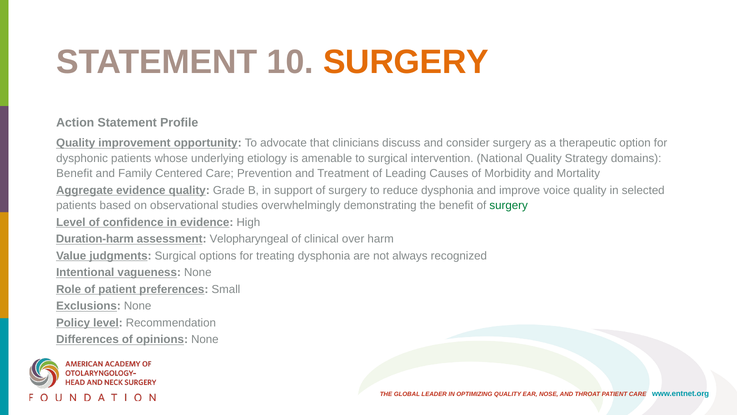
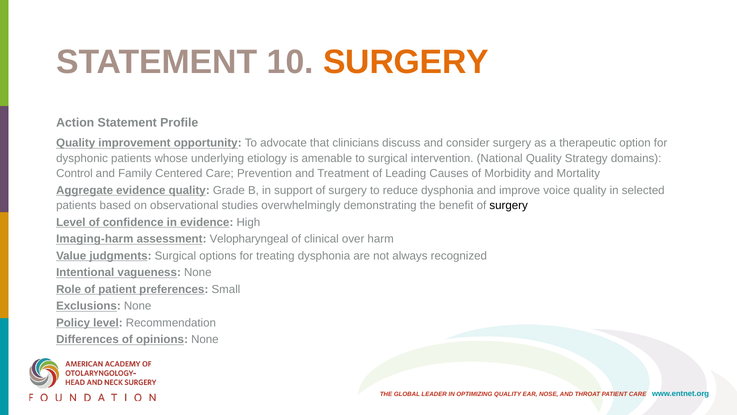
Benefit: Benefit -> Control (74, 173)
surgery colour: green -> black (509, 205)
Duration-harm: Duration-harm -> Imaging-harm (95, 239)
